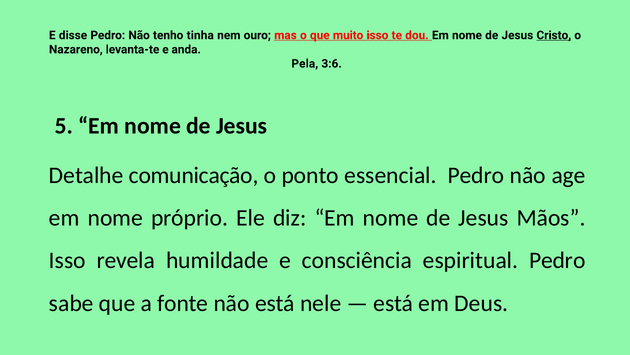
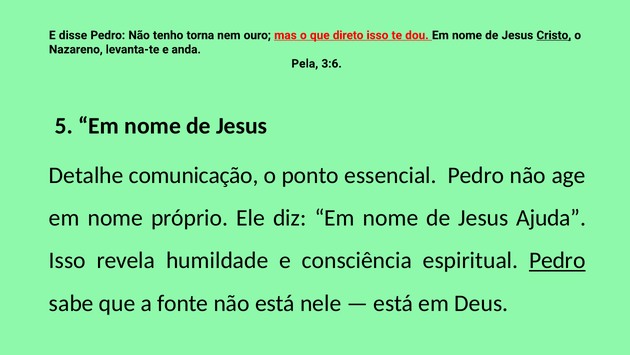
tinha: tinha -> torna (200, 35)
muito: muito -> direto (348, 35)
Mãos: Mãos -> Ajuda (551, 218)
Pedro underline: none -> present (557, 260)
